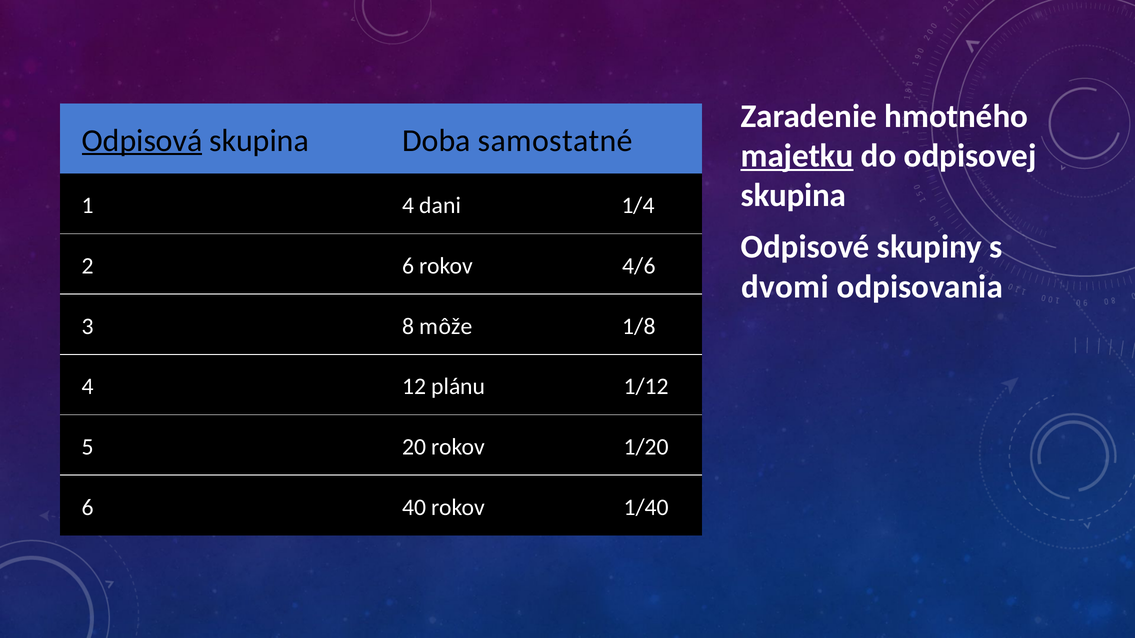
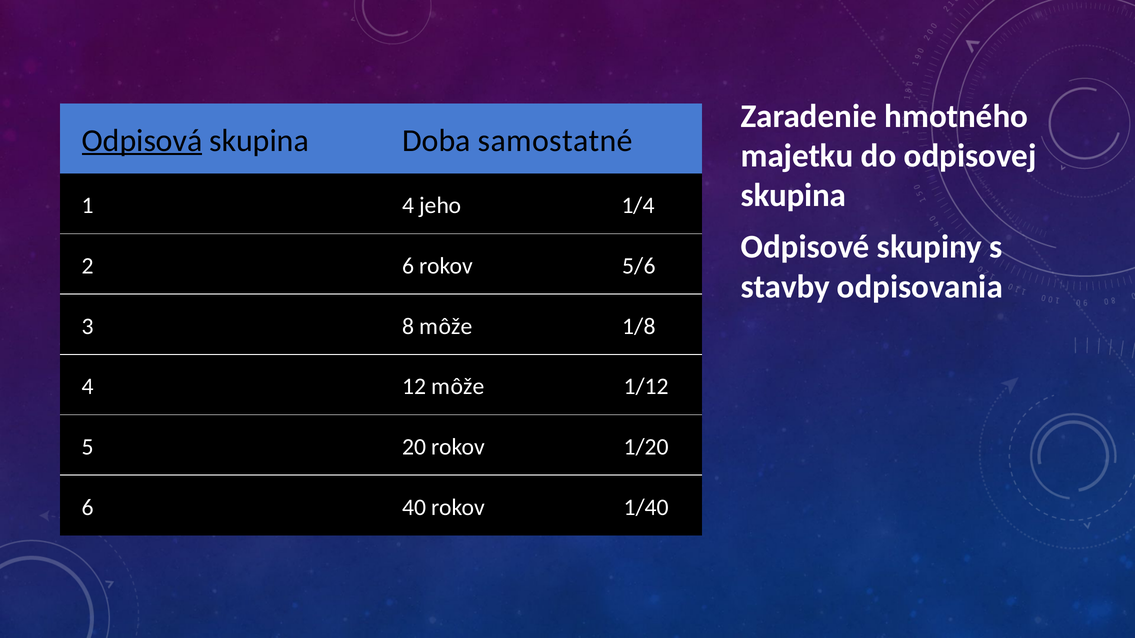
majetku underline: present -> none (797, 156)
dani: dani -> jeho (440, 206)
4/6: 4/6 -> 5/6 (639, 266)
dvomi: dvomi -> stavby (785, 287)
12 plánu: plánu -> môže (458, 387)
